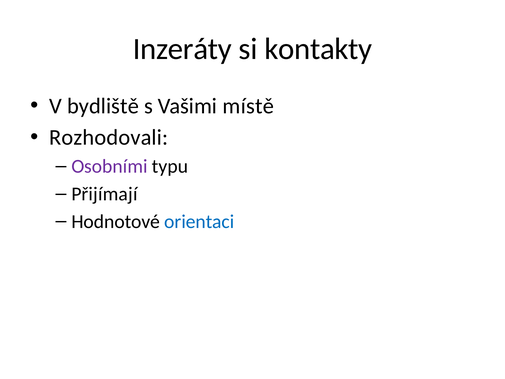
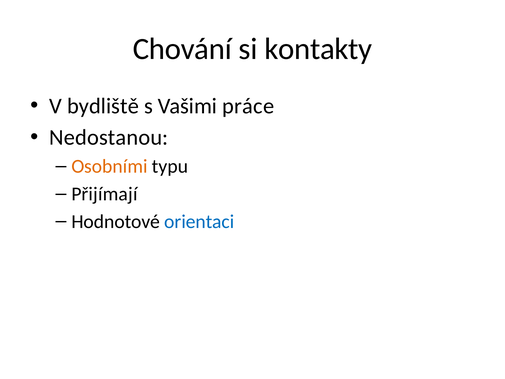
Inzeráty: Inzeráty -> Chování (182, 49)
místě: místě -> práce (248, 106)
Rozhodovali: Rozhodovali -> Nedostanou (109, 137)
Osobními colour: purple -> orange (109, 166)
